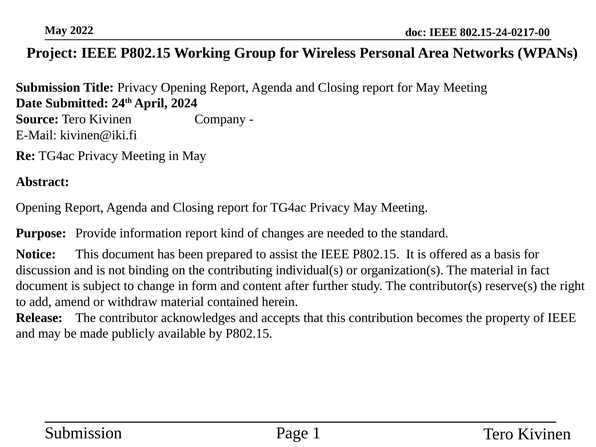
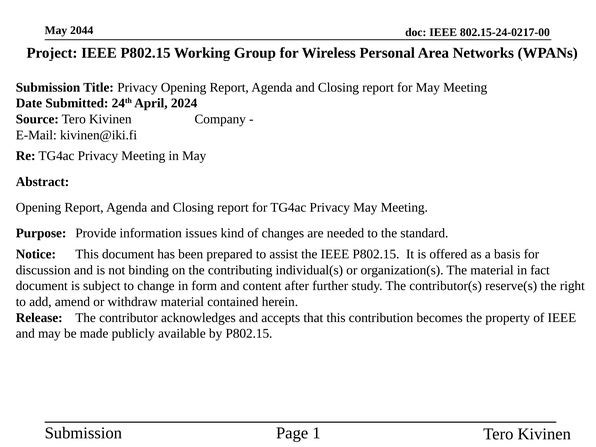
2022: 2022 -> 2044 (82, 30)
information report: report -> issues (201, 233)
